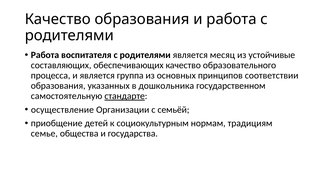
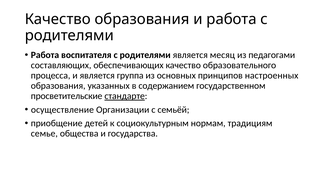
устойчивые: устойчивые -> педагогами (272, 55)
соответствии: соответствии -> настроенных (272, 75)
дошкольника: дошкольника -> содержанием (166, 86)
самостоятельную: самостоятельную -> просветительские (67, 96)
